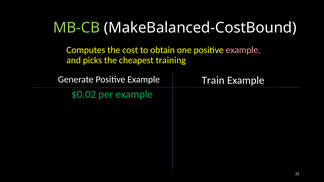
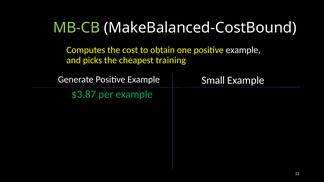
example colour: pink -> white (243, 50)
Train: Train -> Small (213, 81)
$0.02: $0.02 -> $3.87 (84, 94)
